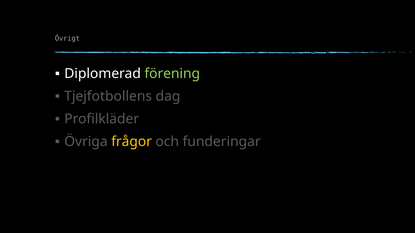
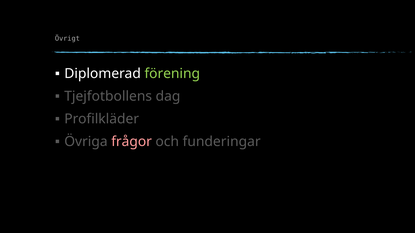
frågor colour: yellow -> pink (132, 142)
